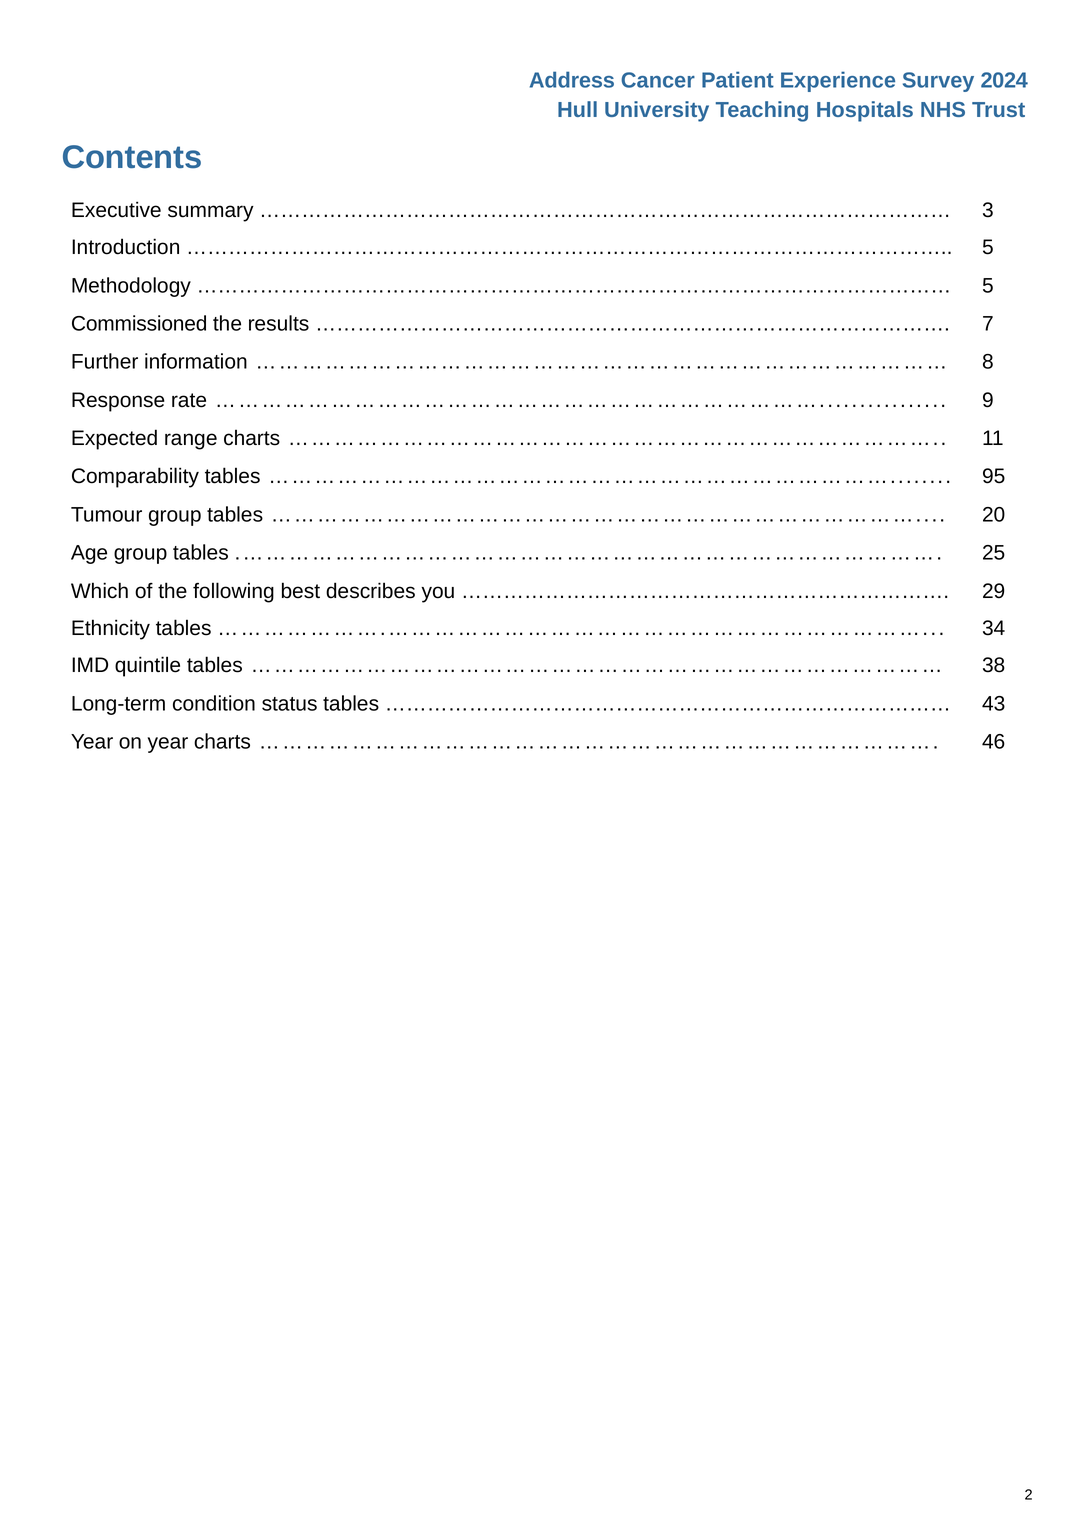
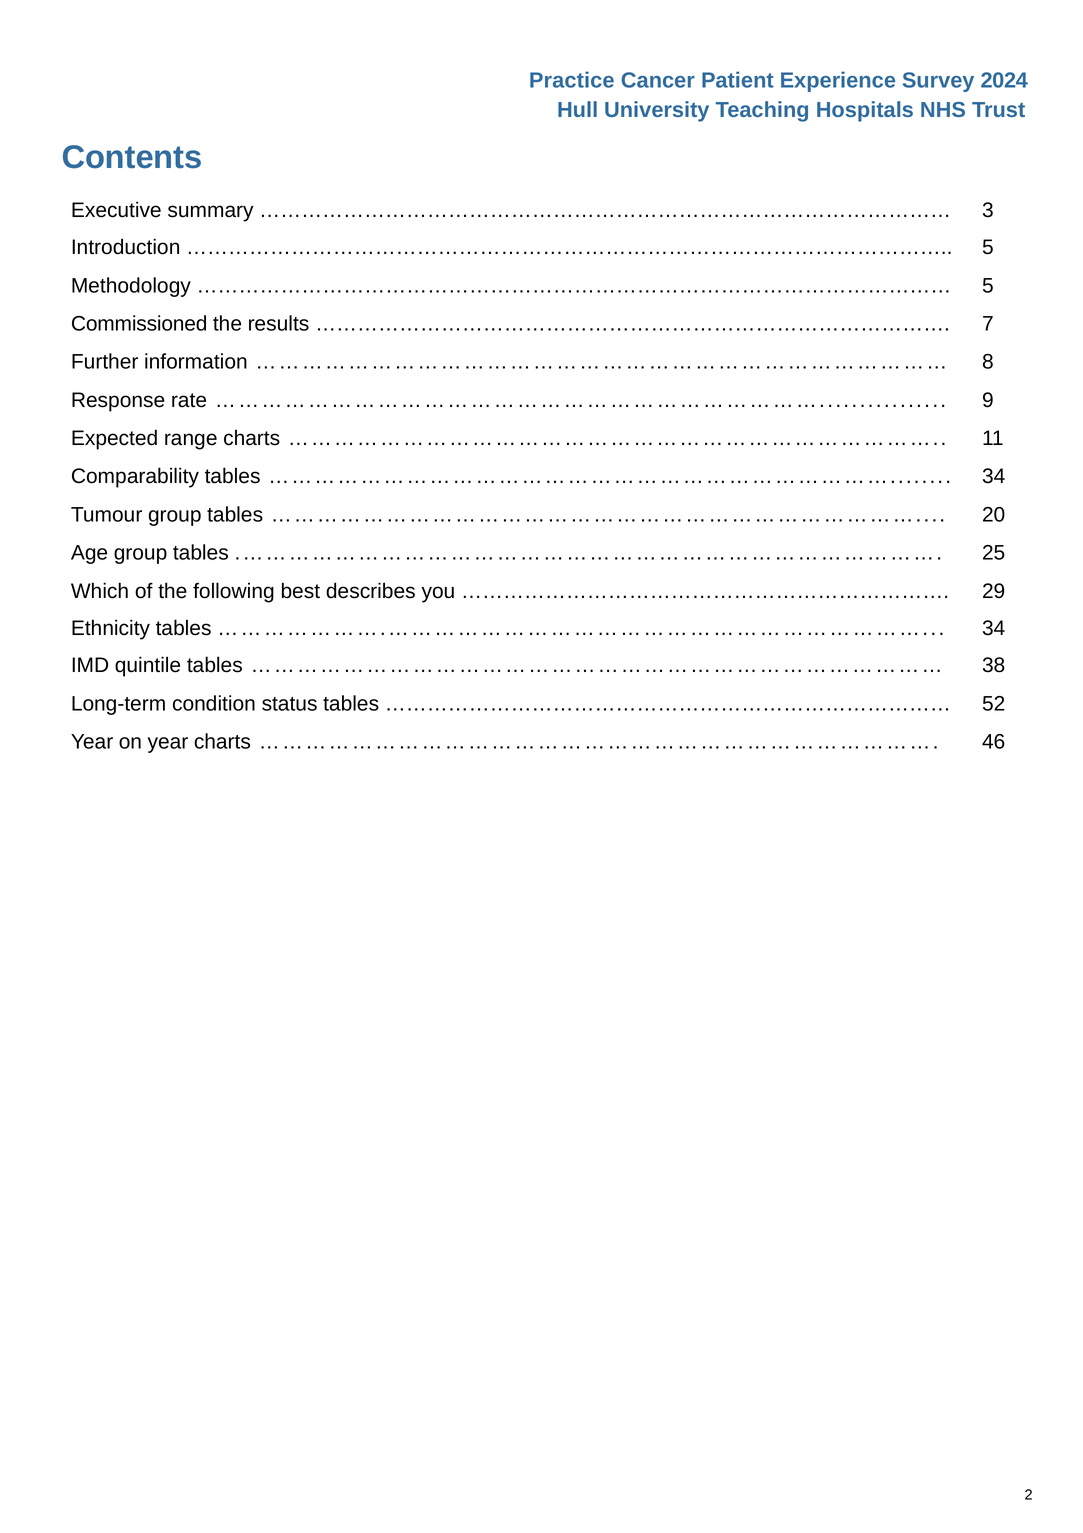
Address: Address -> Practice (572, 81)
95: 95 -> 34 (994, 476)
43: 43 -> 52 (994, 703)
